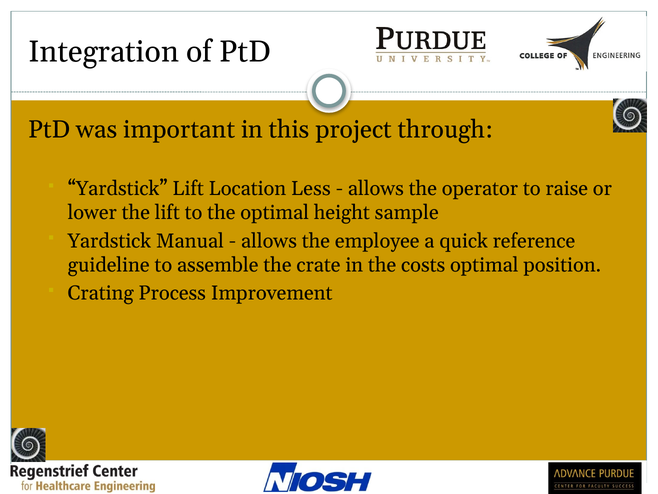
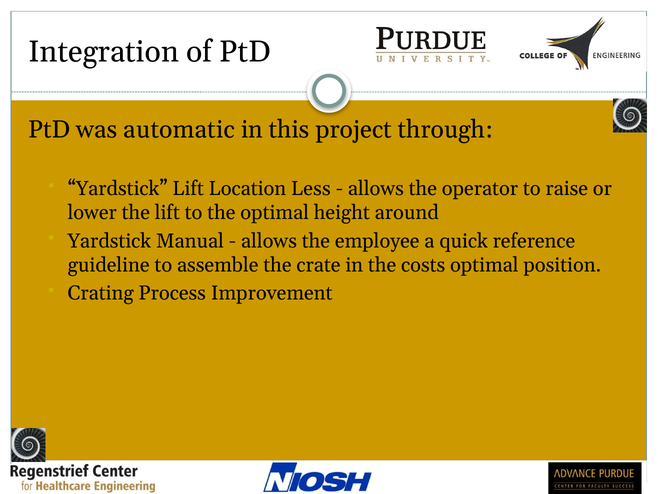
important: important -> automatic (179, 130)
sample: sample -> around (407, 213)
